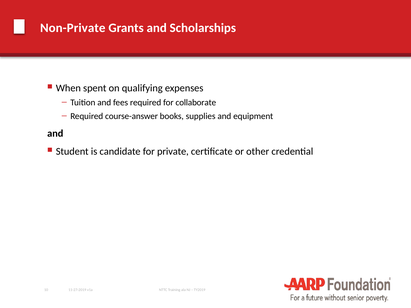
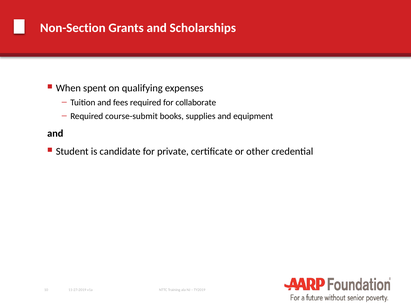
Non-Private: Non-Private -> Non-Section (73, 28)
course-answer: course-answer -> course-submit (131, 116)
